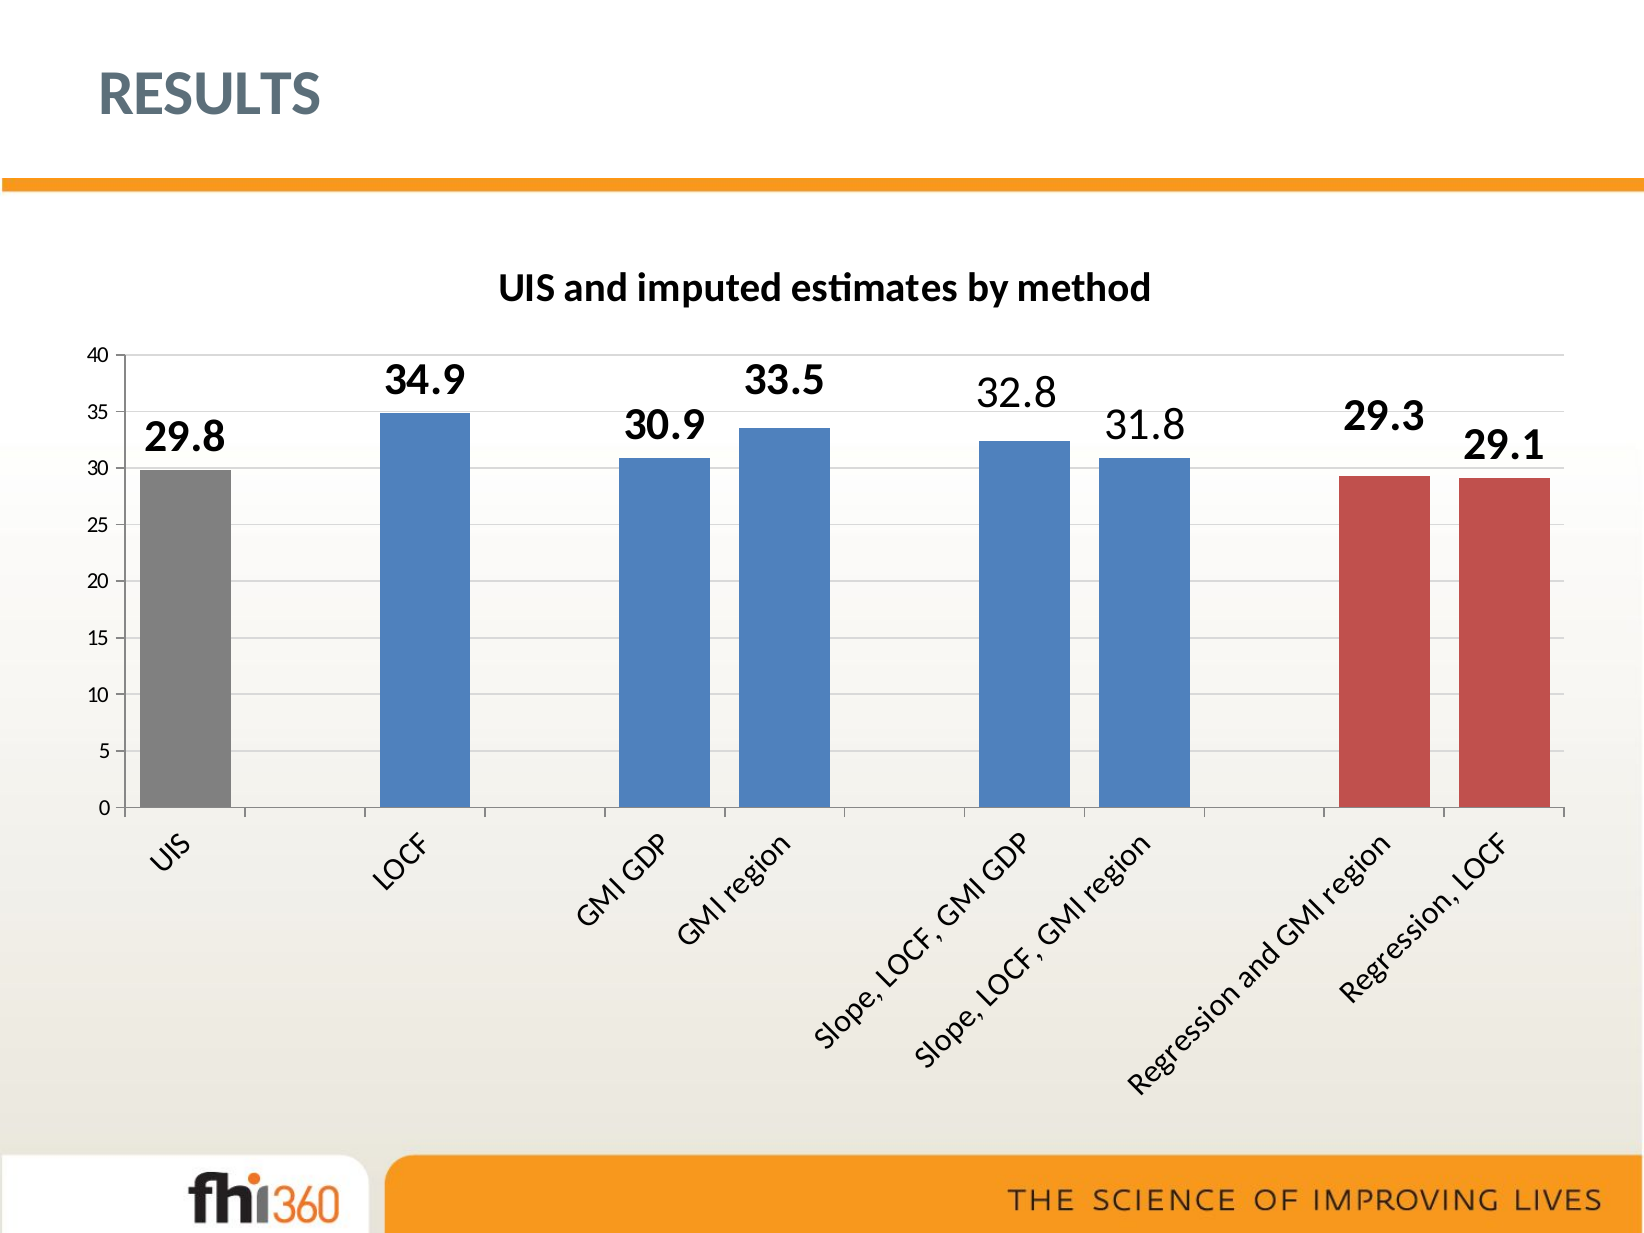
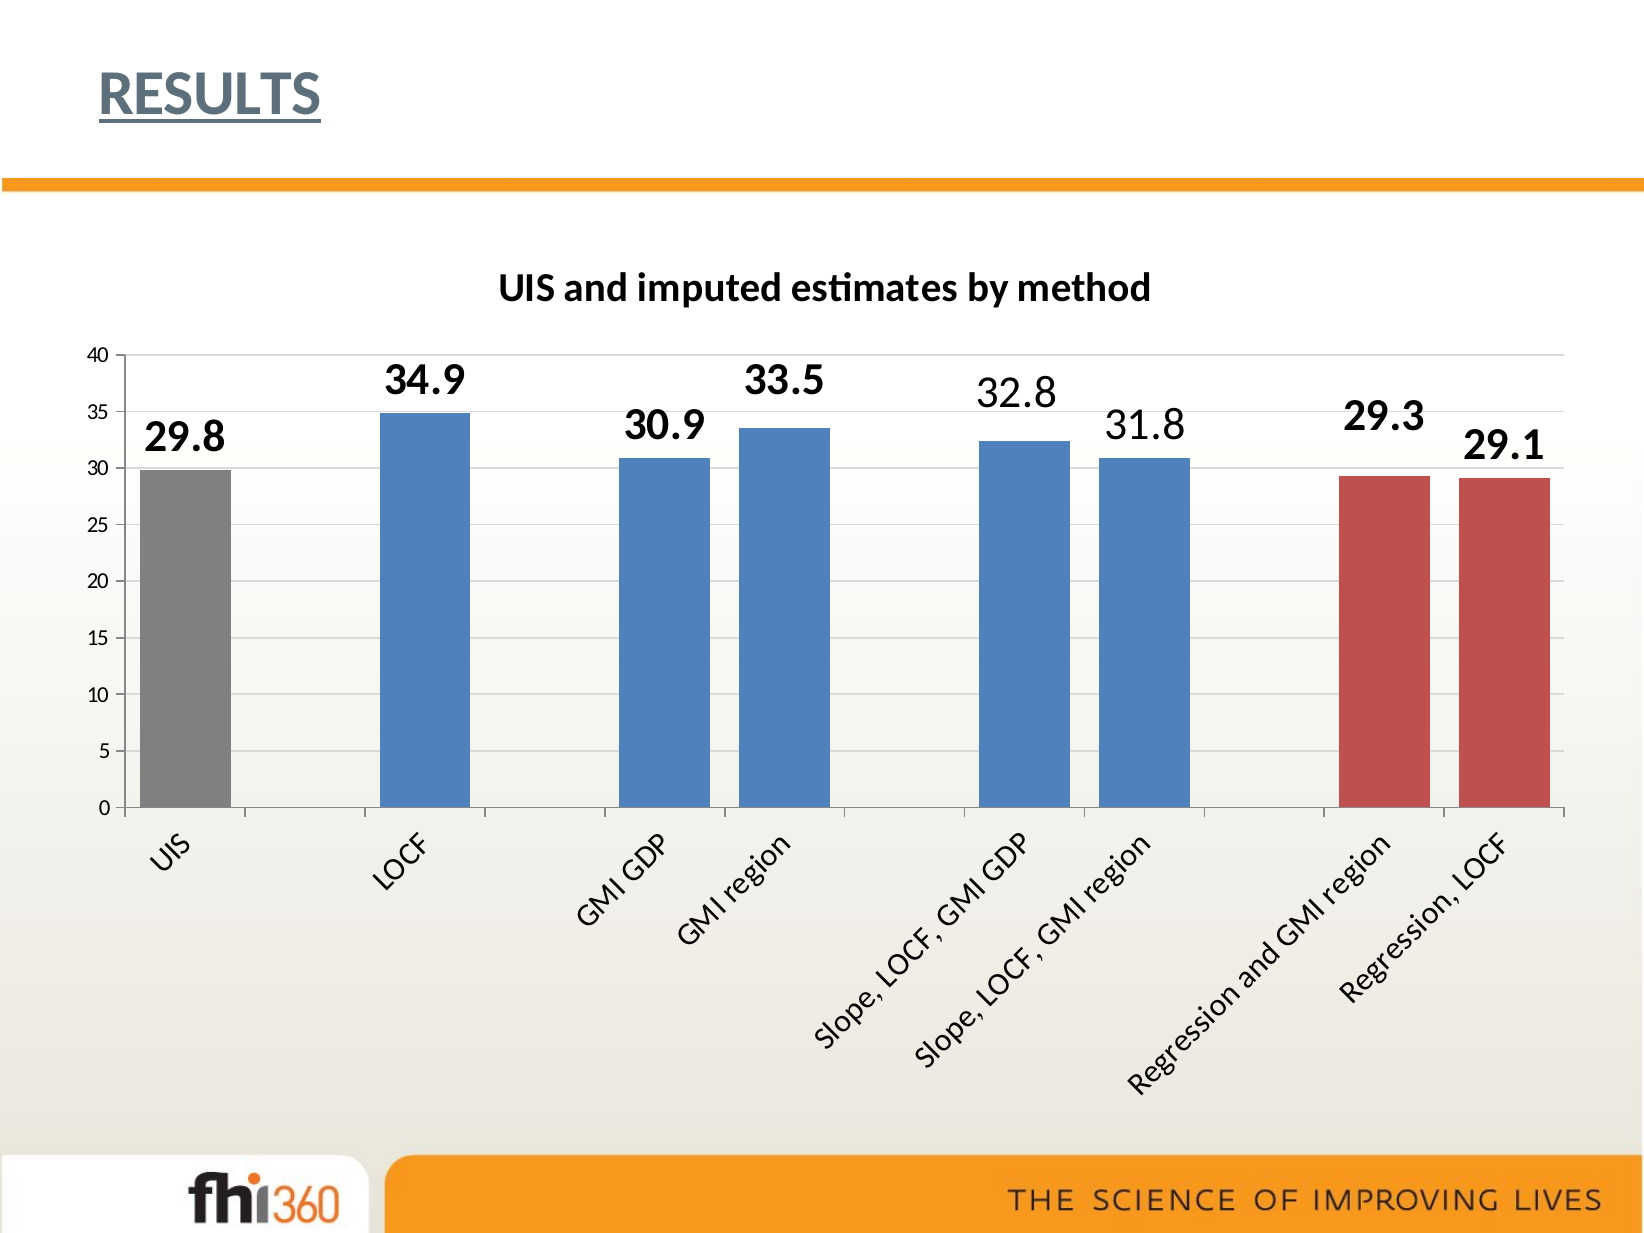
RESULTS underline: none -> present (210, 94)
